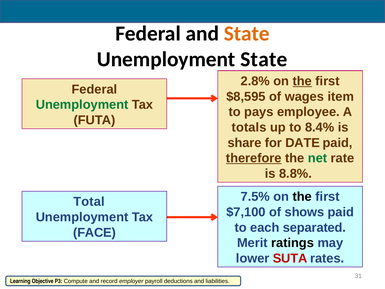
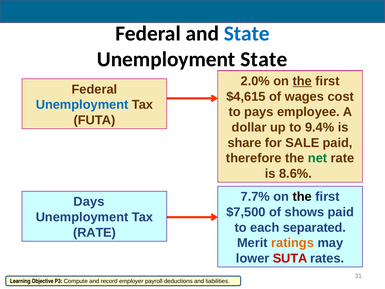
State colour: orange -> blue (247, 34)
2.8%: 2.8% -> 2.0% (255, 81)
$8,595: $8,595 -> $4,615 (246, 96)
item: item -> cost (341, 96)
Unemployment colour: green -> blue (82, 105)
totals: totals -> dollar (249, 127)
8.4%: 8.4% -> 9.4% (320, 127)
DATE: DATE -> SALE (303, 143)
therefore underline: present -> none (254, 158)
8.8%: 8.8% -> 8.6% (295, 173)
7.5%: 7.5% -> 7.7% (255, 197)
Total: Total -> Days (89, 202)
$7,100: $7,100 -> $7,500 (246, 212)
FACE: FACE -> RATE (95, 232)
ratings colour: black -> orange (293, 243)
